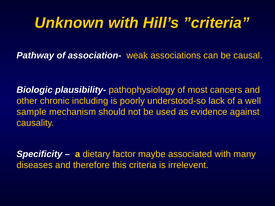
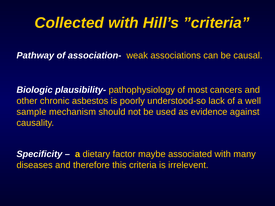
Unknown: Unknown -> Collected (69, 23)
including: including -> asbestos (90, 101)
